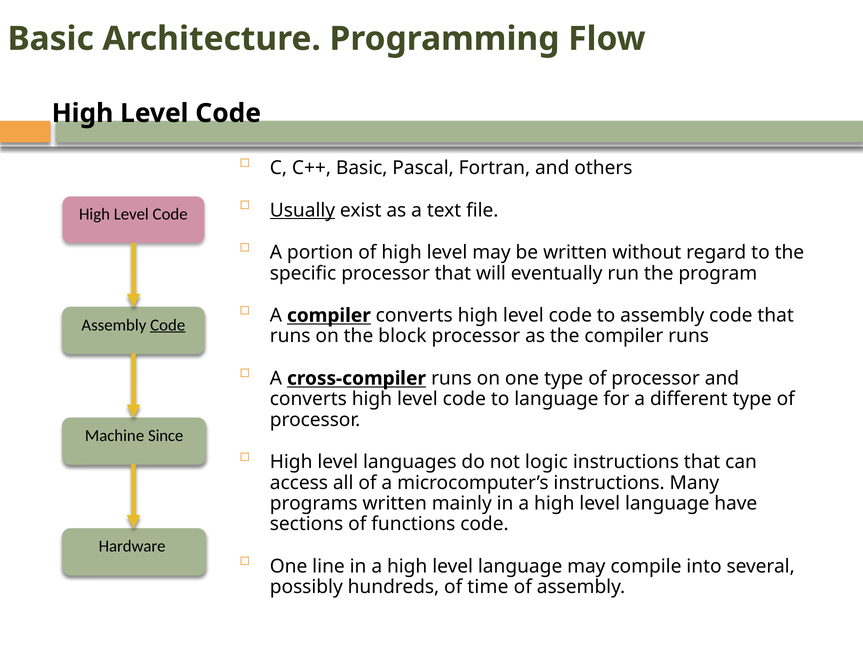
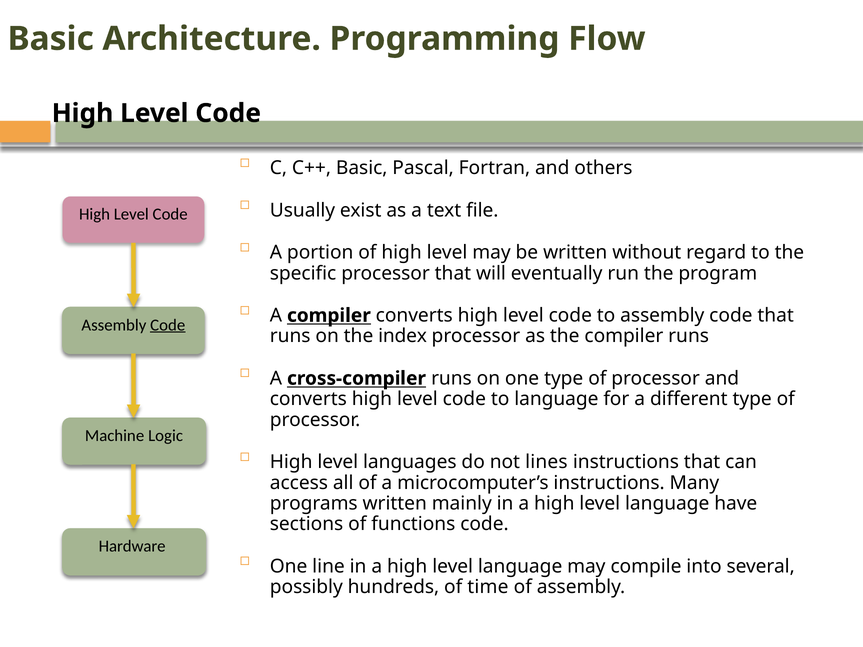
Usually underline: present -> none (302, 210)
block: block -> index (403, 336)
Since: Since -> Logic (166, 436)
logic: logic -> lines (546, 462)
